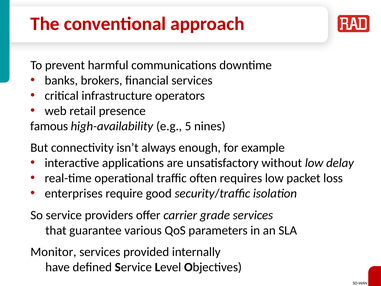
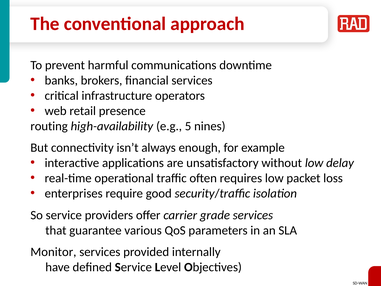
famous: famous -> routing (49, 126)
